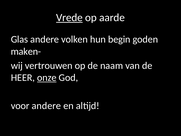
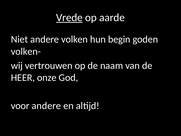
Glas: Glas -> Niet (19, 39)
maken-: maken- -> volken- (26, 51)
onze underline: present -> none (47, 77)
